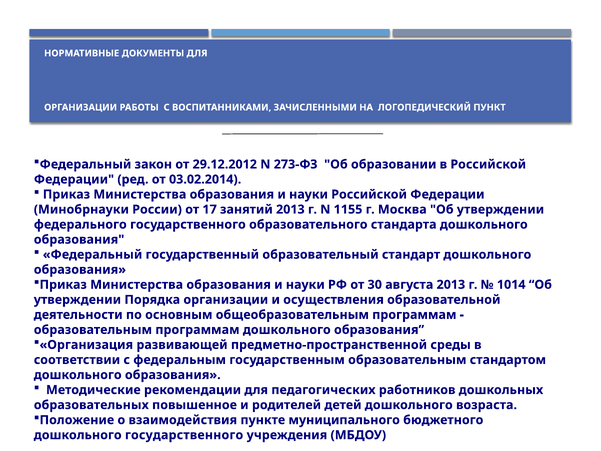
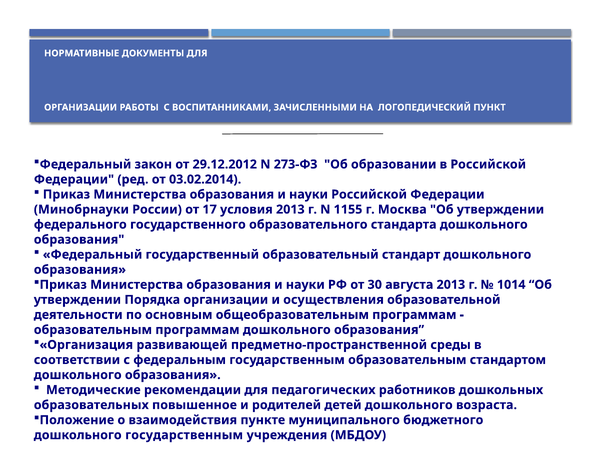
занятий: занятий -> условия (246, 209)
дошкольного государственного: государственного -> государственным (184, 435)
